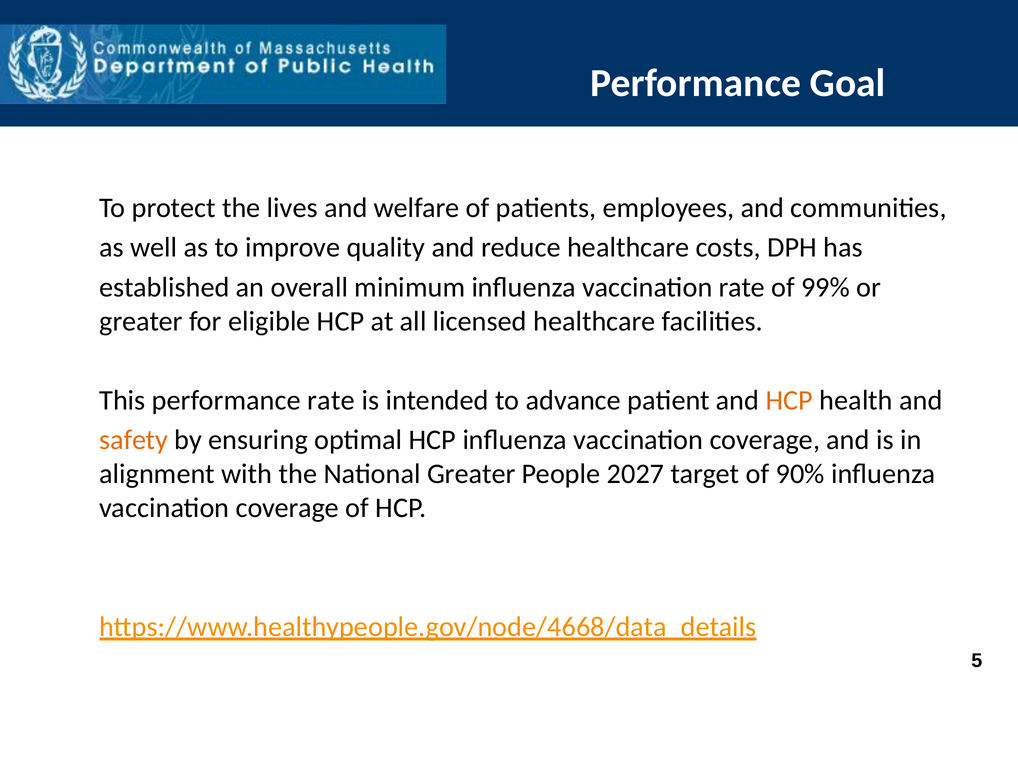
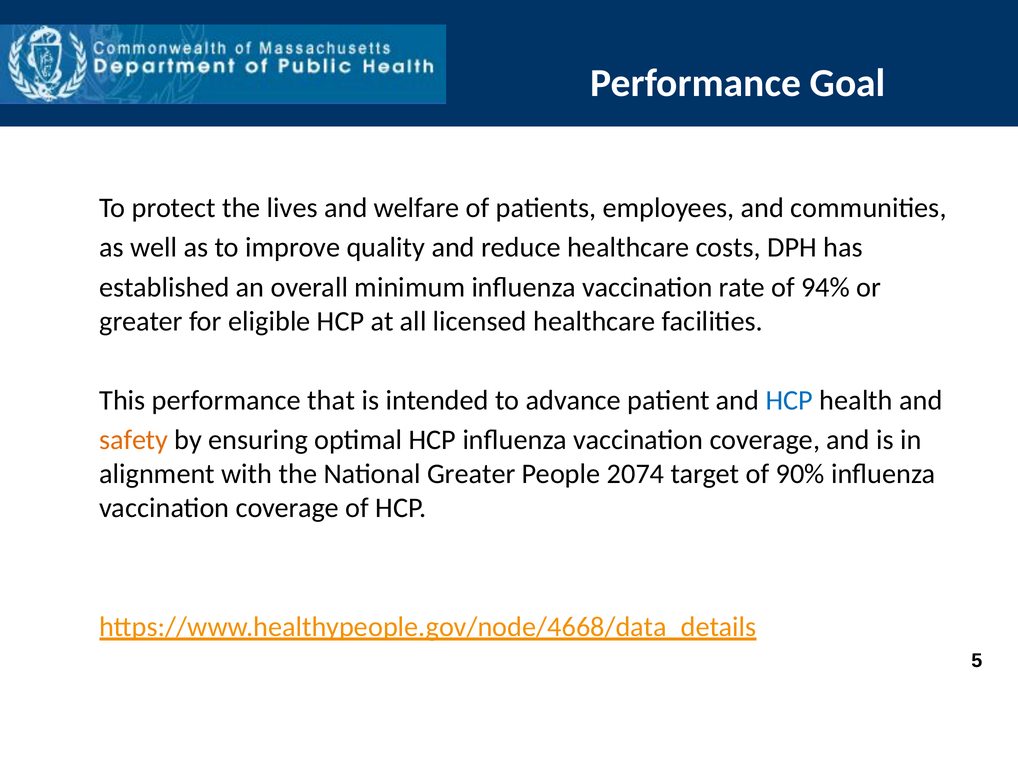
99%: 99% -> 94% (826, 287)
performance rate: rate -> that (331, 400)
HCP colour: orange -> blue (789, 400)
2027: 2027 -> 2074 (636, 474)
